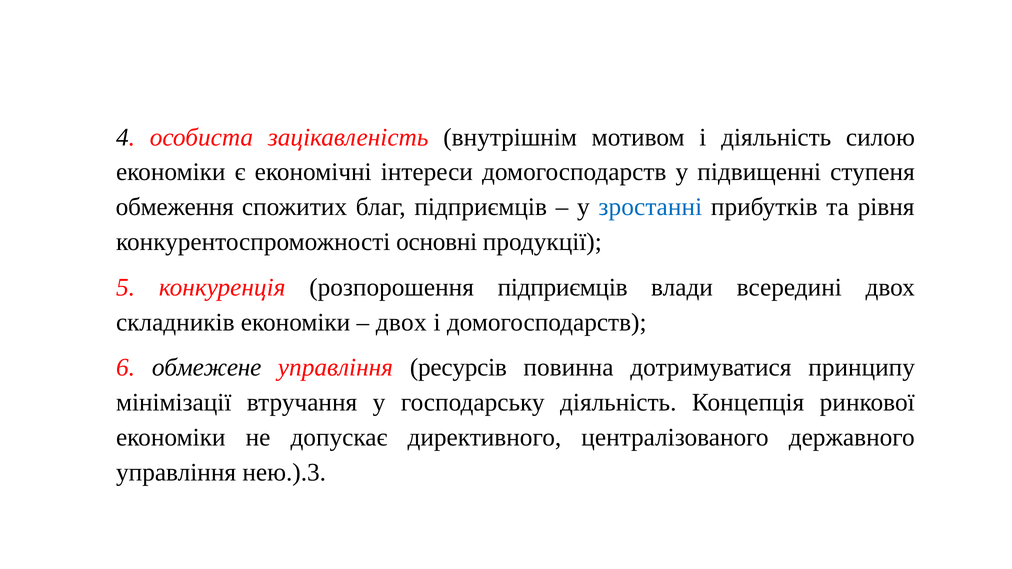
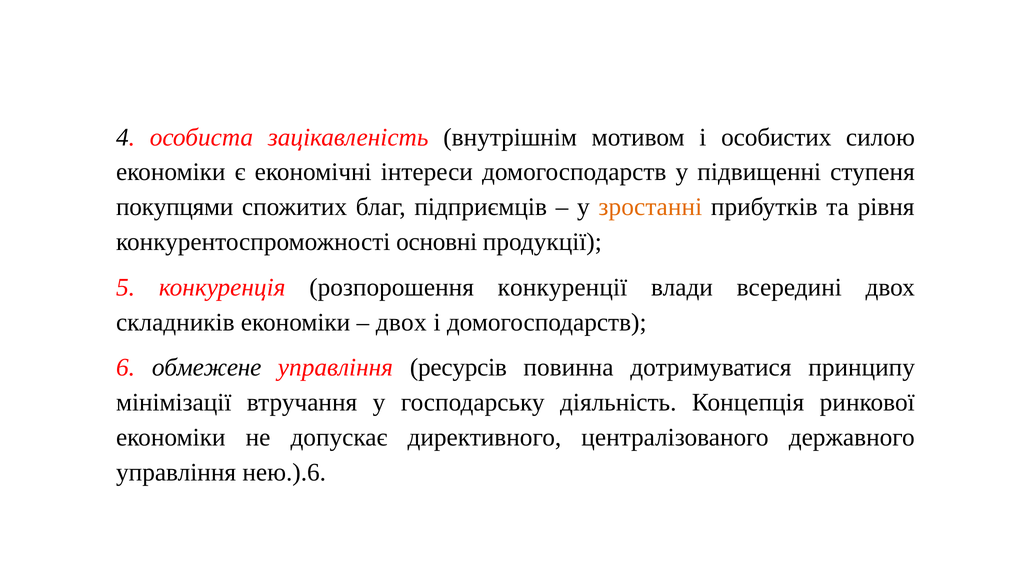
і діяльність: діяльність -> особистих (776, 137)
обмеження: обмеження -> покупцями (175, 207)
зростанні colour: blue -> orange (650, 207)
розпорошення підприємців: підприємців -> конкуренції (562, 287)
нею.).3: нею.).3 -> нею.).6 (284, 472)
